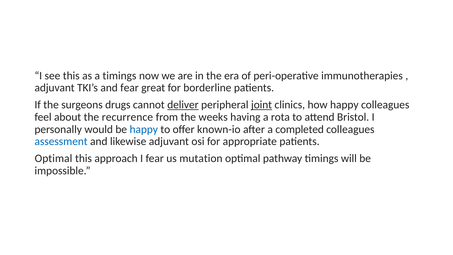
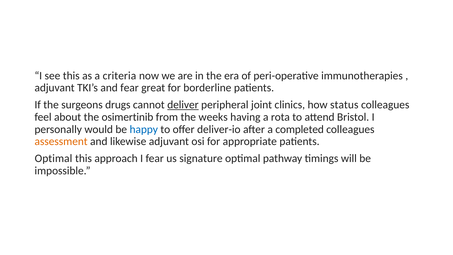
a timings: timings -> criteria (119, 76)
joint underline: present -> none (262, 105)
how happy: happy -> status (344, 105)
recurrence: recurrence -> osimertinib (127, 117)
known-io: known-io -> deliver-io (219, 129)
assessment colour: blue -> orange (61, 141)
mutation: mutation -> signature (201, 158)
